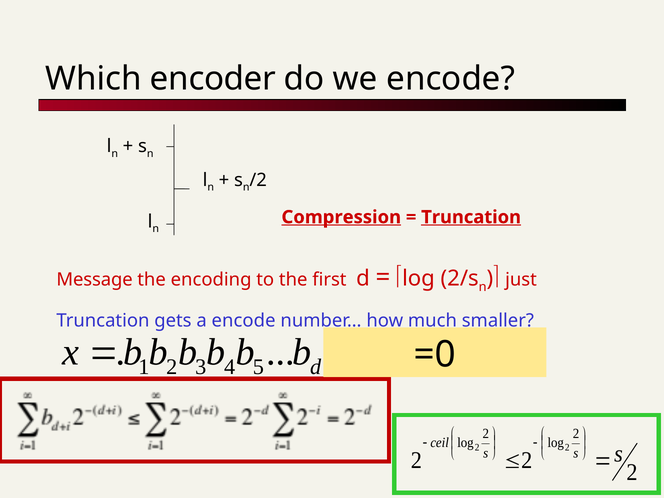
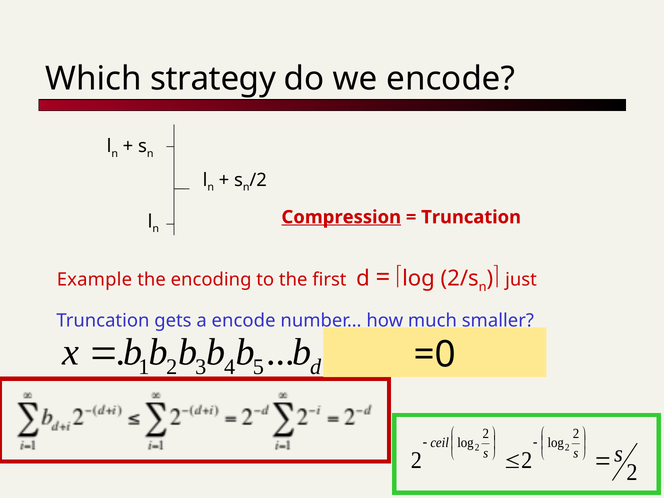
encoder: encoder -> strategy (213, 79)
Truncation underline: present -> none (471, 217)
Message: Message -> Example (94, 279)
